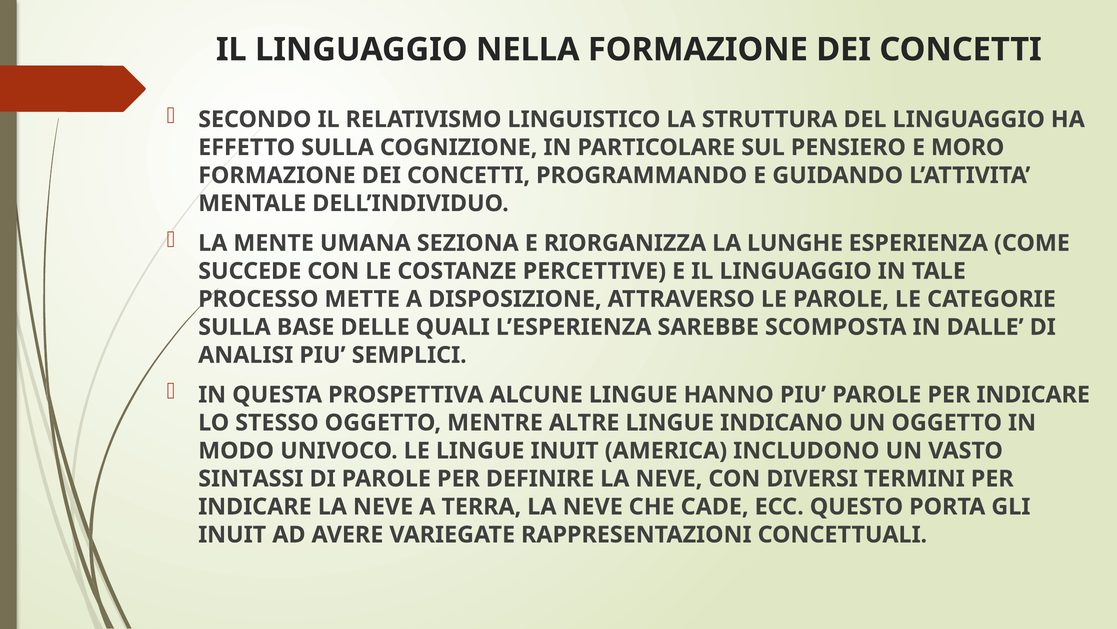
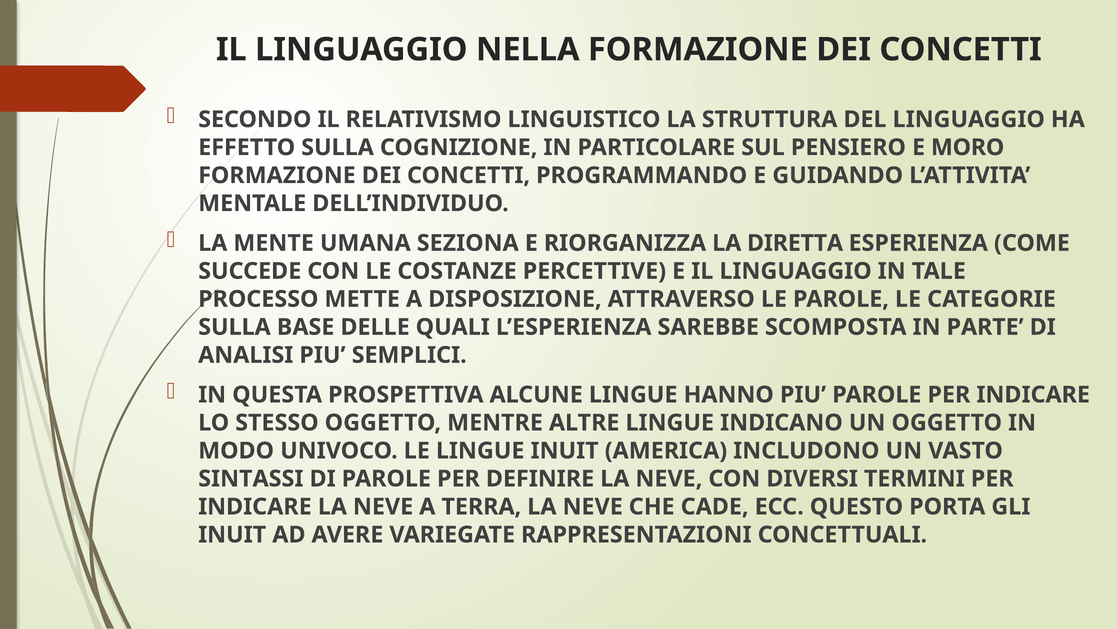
LUNGHE: LUNGHE -> DIRETTA (795, 243)
DALLE: DALLE -> PARTE (985, 327)
